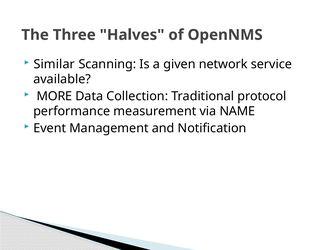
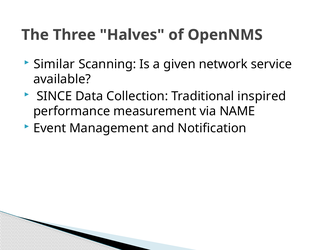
MORE: MORE -> SINCE (54, 96)
protocol: protocol -> inspired (262, 96)
